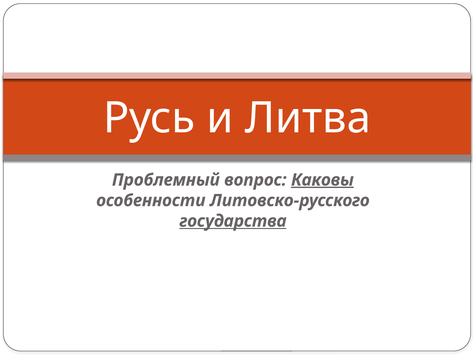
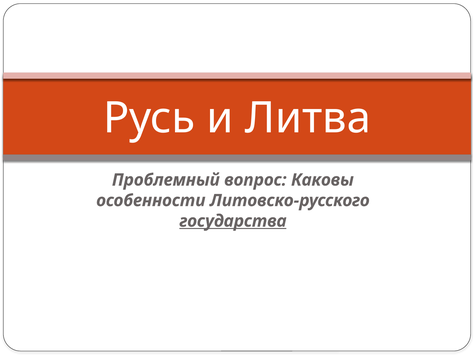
Каковы underline: present -> none (322, 180)
